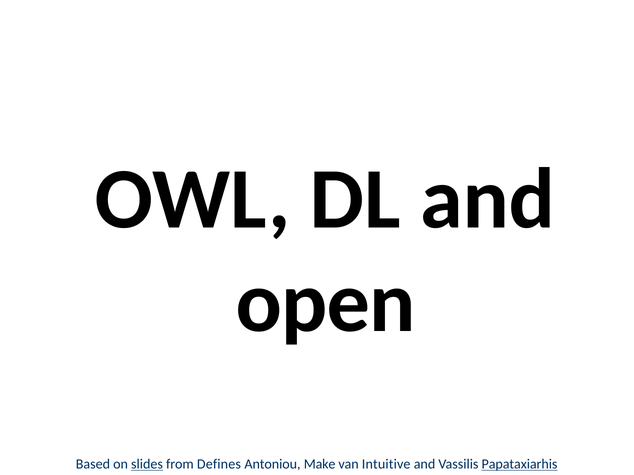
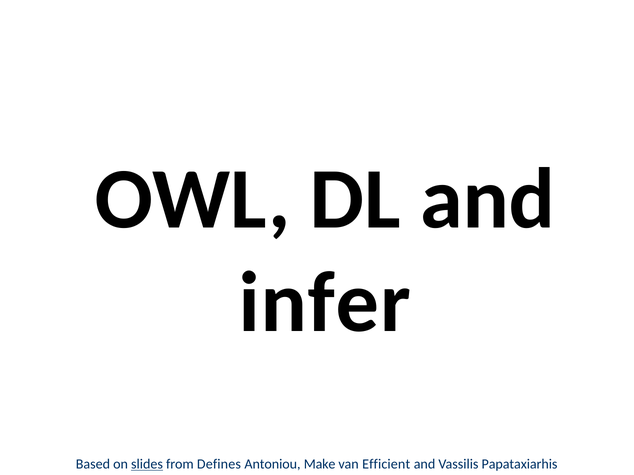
open: open -> infer (325, 303)
Intuitive: Intuitive -> Efficient (386, 465)
Papataxiarhis underline: present -> none (519, 465)
